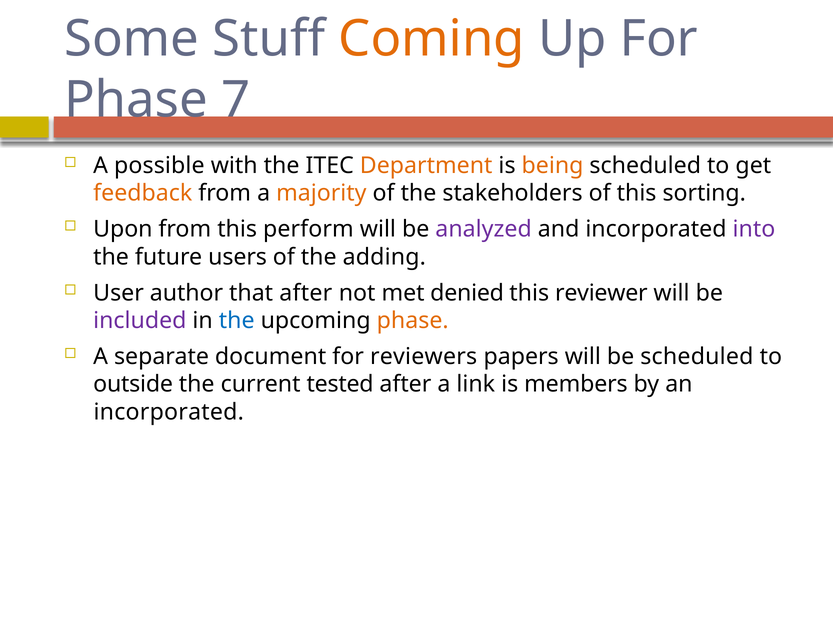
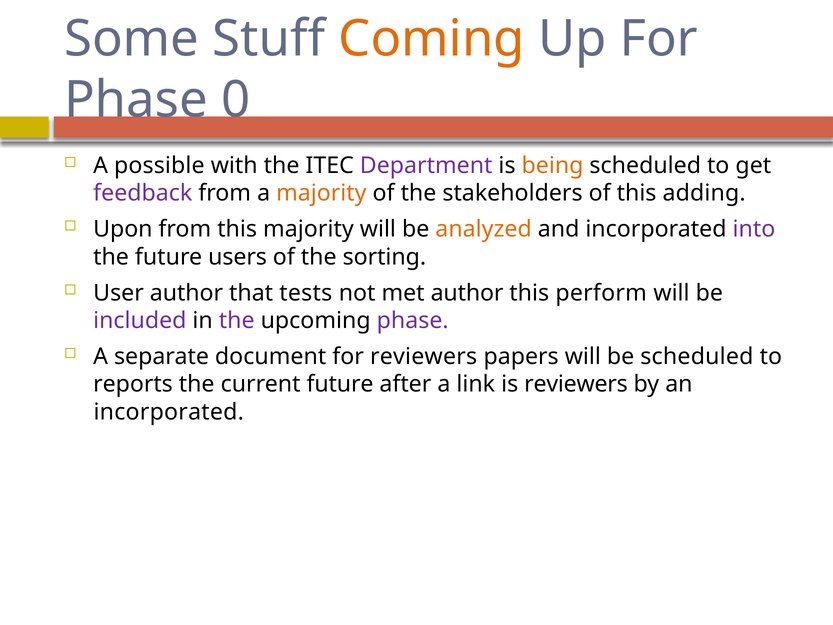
7: 7 -> 0 (236, 100)
Department colour: orange -> purple (426, 165)
feedback colour: orange -> purple (143, 193)
sorting: sorting -> adding (704, 193)
this perform: perform -> majority (308, 229)
analyzed colour: purple -> orange (484, 229)
adding: adding -> sorting (384, 257)
that after: after -> tests (306, 293)
met denied: denied -> author (467, 293)
reviewer: reviewer -> perform (601, 293)
the colour: blue -> purple (237, 321)
phase colour: orange -> purple (413, 321)
outside: outside -> reports (133, 384)
current tested: tested -> future (340, 384)
is members: members -> reviewers (576, 384)
